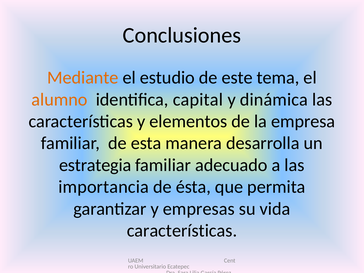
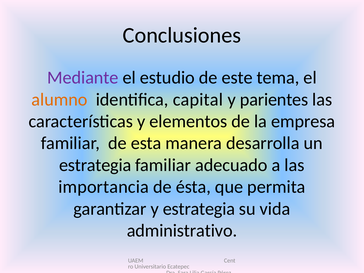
Mediante colour: orange -> purple (83, 78)
dinámica: dinámica -> parientes (274, 100)
y empresas: empresas -> estrategia (199, 209)
características: características -> administrativo (182, 231)
